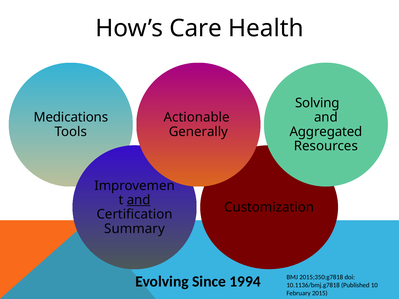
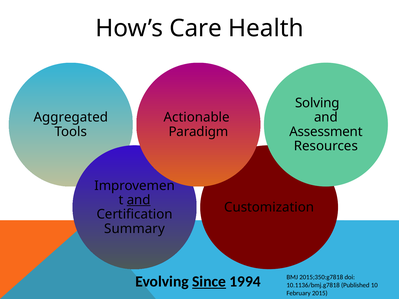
Medications: Medications -> Aggregated (71, 117)
Generally: Generally -> Paradigm (198, 132)
Aggregated: Aggregated -> Assessment (326, 132)
Since underline: none -> present (209, 282)
